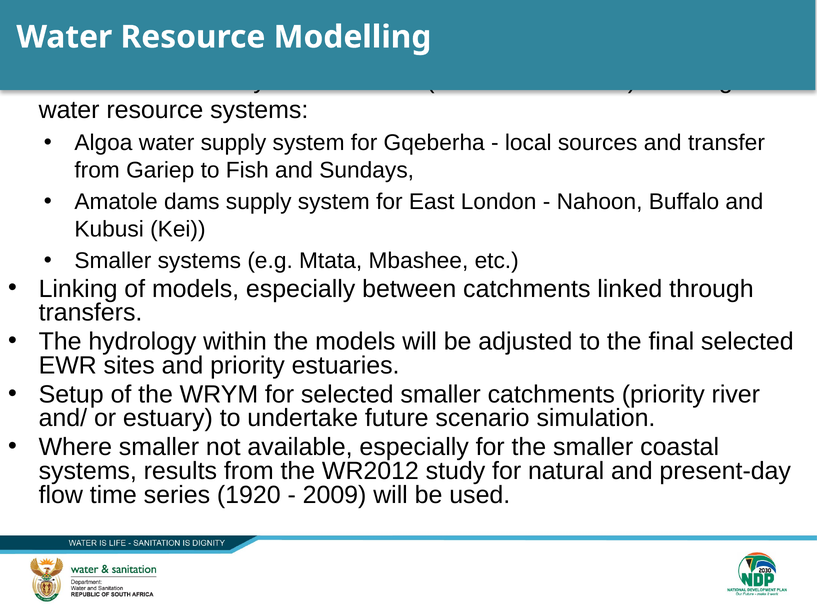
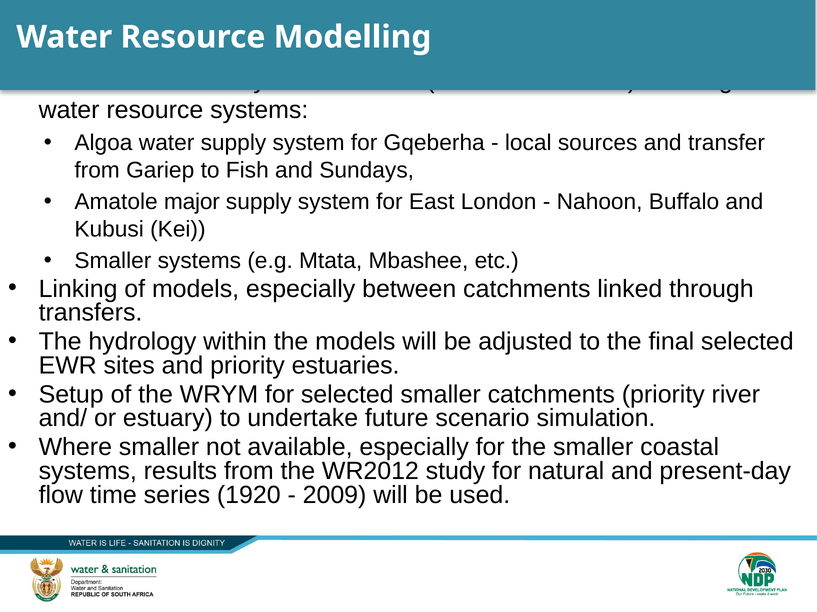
dams: dams -> major (192, 202)
